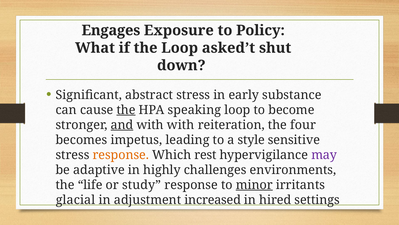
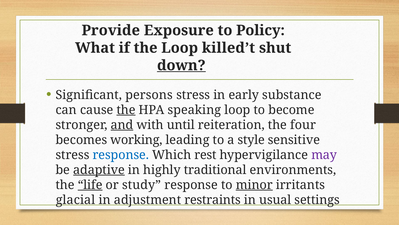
Engages: Engages -> Provide (111, 30)
asked’t: asked’t -> killed’t (228, 48)
down underline: none -> present (181, 65)
abstract: abstract -> persons (149, 95)
with with: with -> until (181, 125)
impetus: impetus -> working (136, 140)
response colour: orange -> blue (121, 154)
adaptive underline: none -> present (99, 169)
challenges: challenges -> traditional (215, 169)
life underline: none -> present (90, 184)
increased: increased -> restraints (213, 199)
hired: hired -> usual (275, 199)
